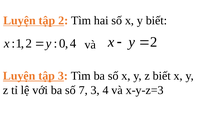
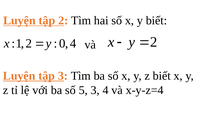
7: 7 -> 5 (83, 90)
x-y-z=3: x-y-z=3 -> x-y-z=4 (145, 90)
